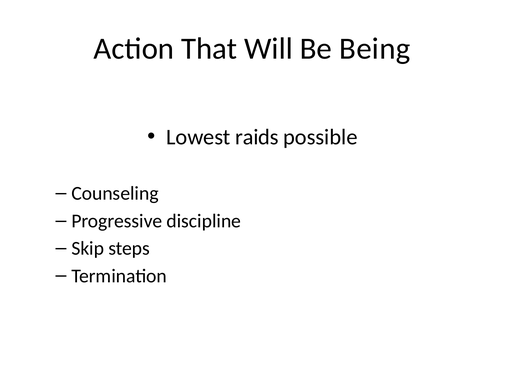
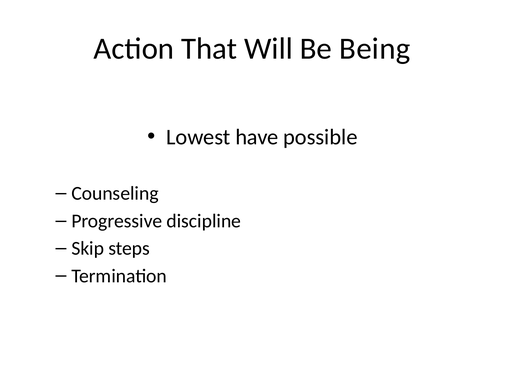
raids: raids -> have (257, 137)
